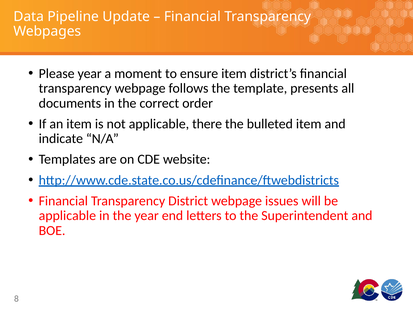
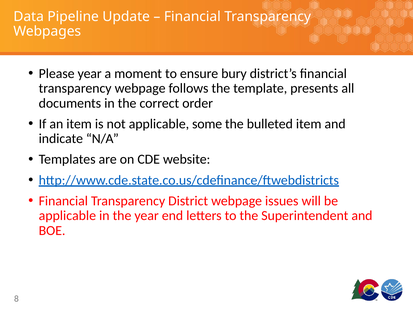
ensure item: item -> bury (234, 73)
there: there -> some (207, 124)
